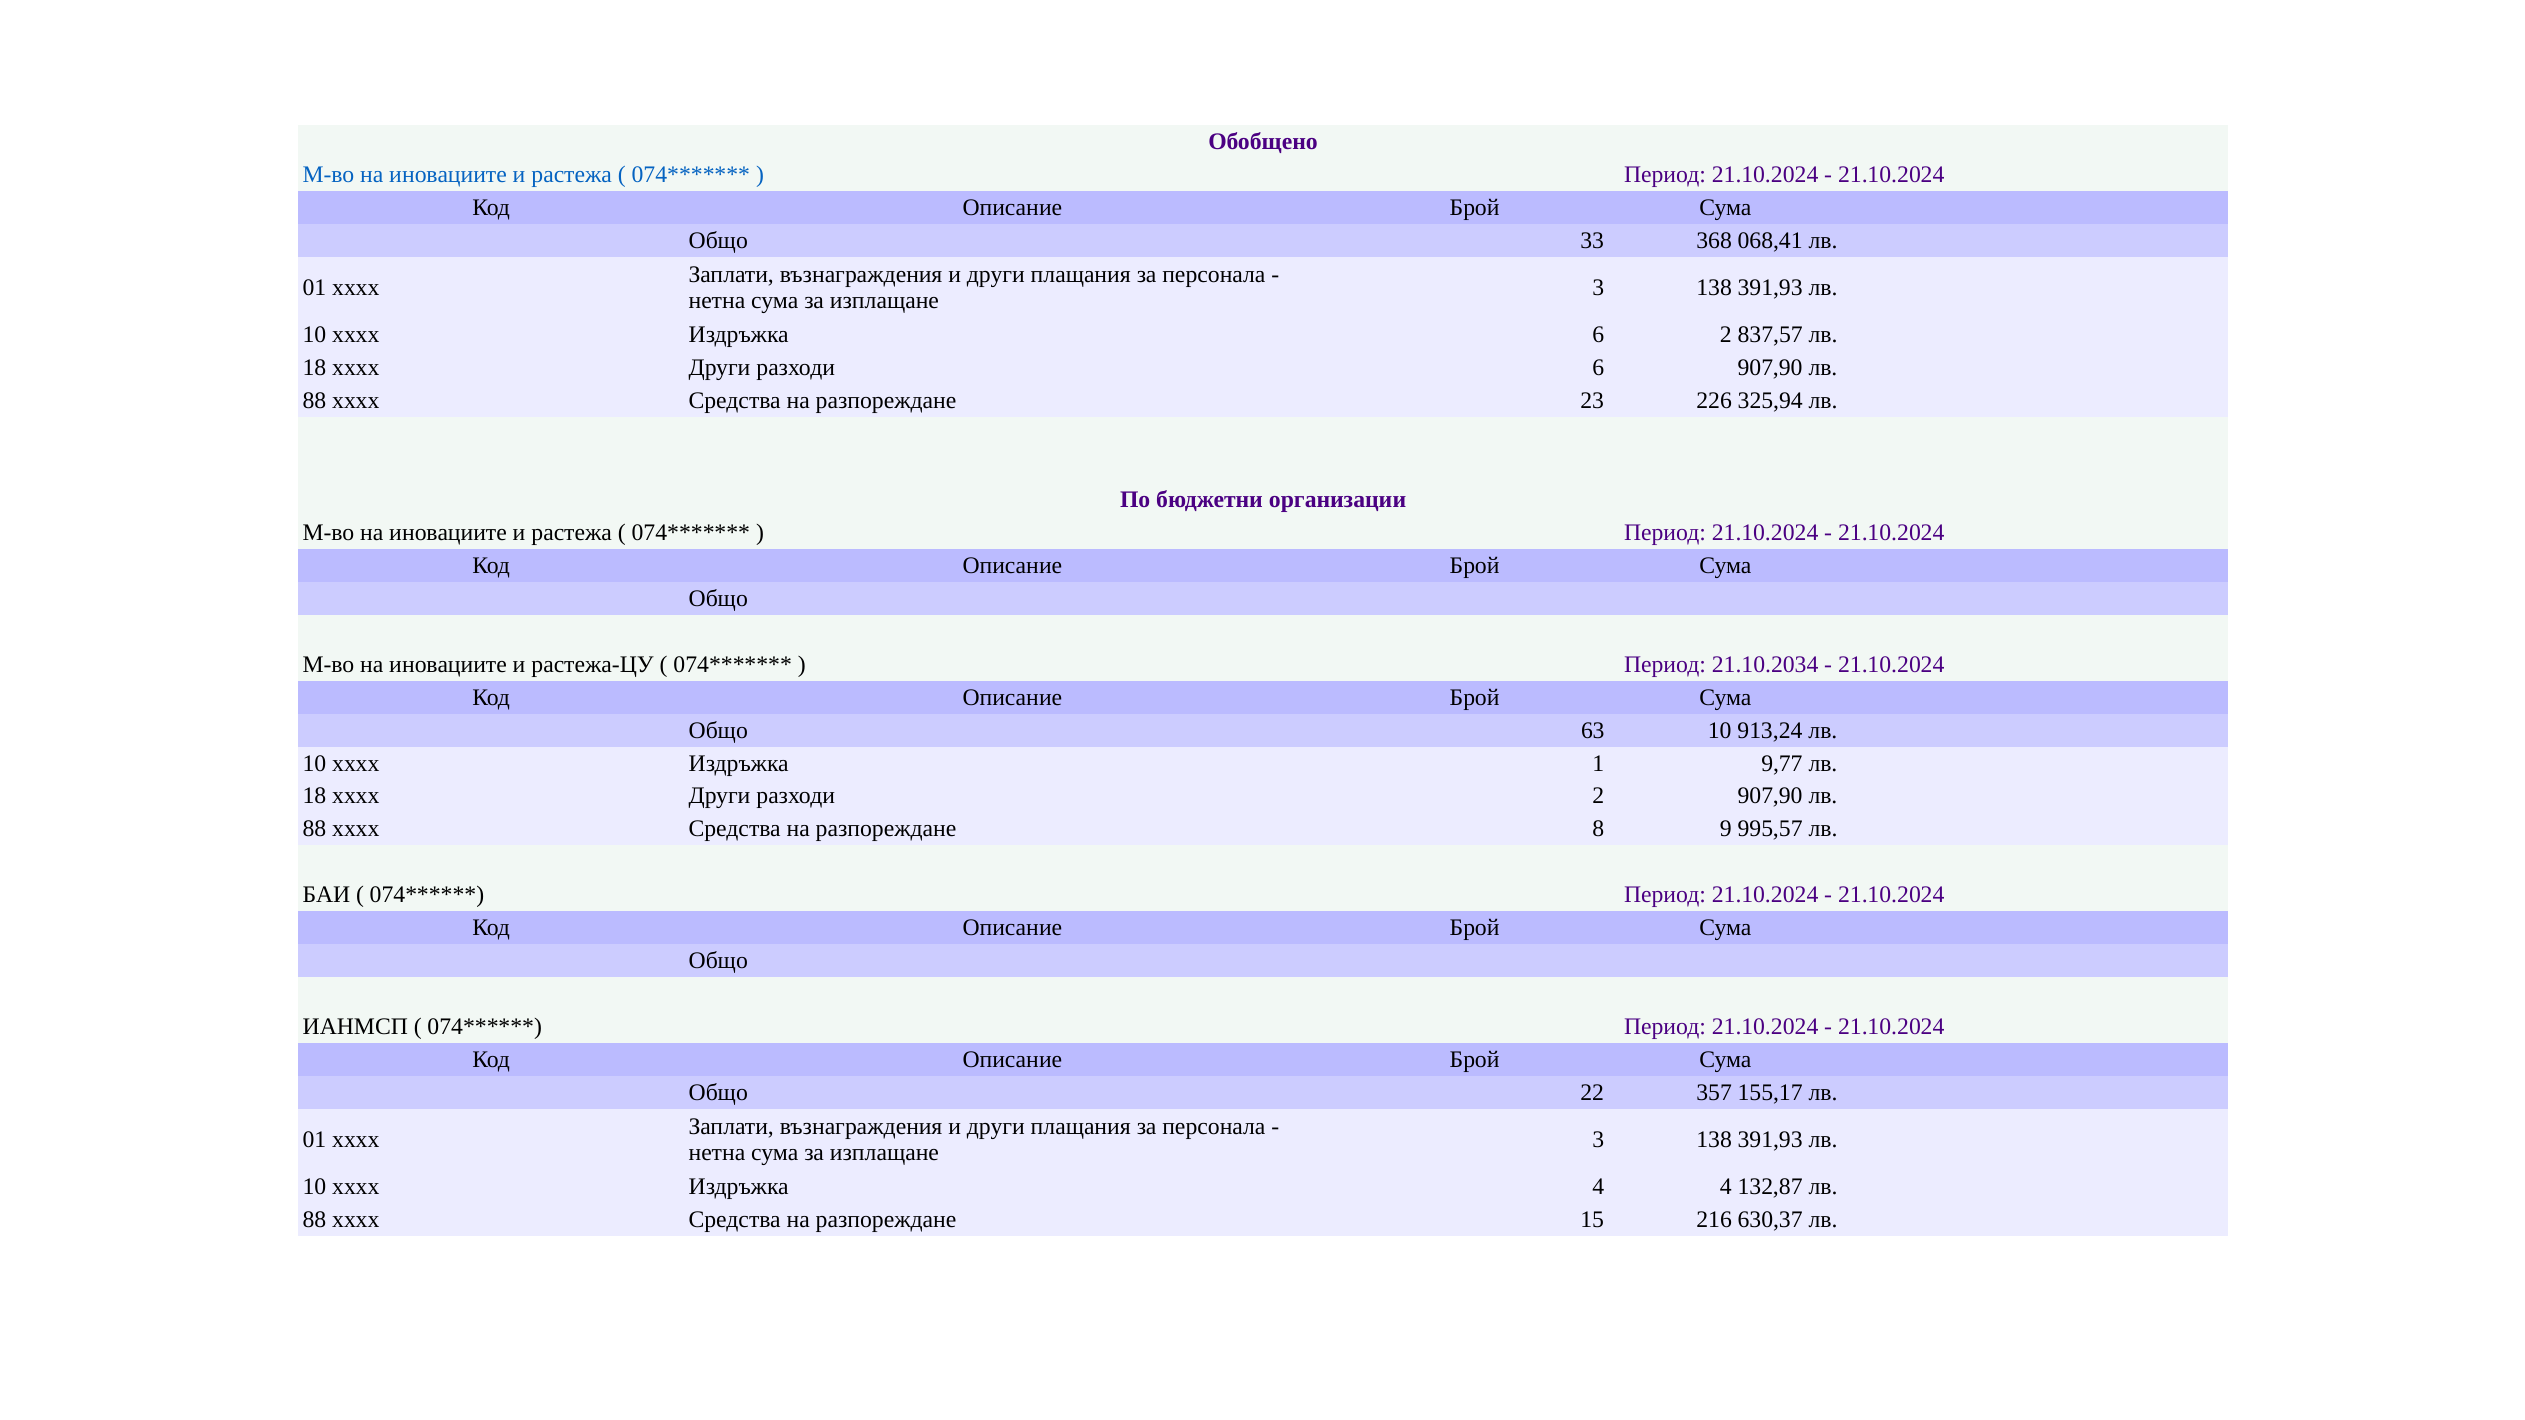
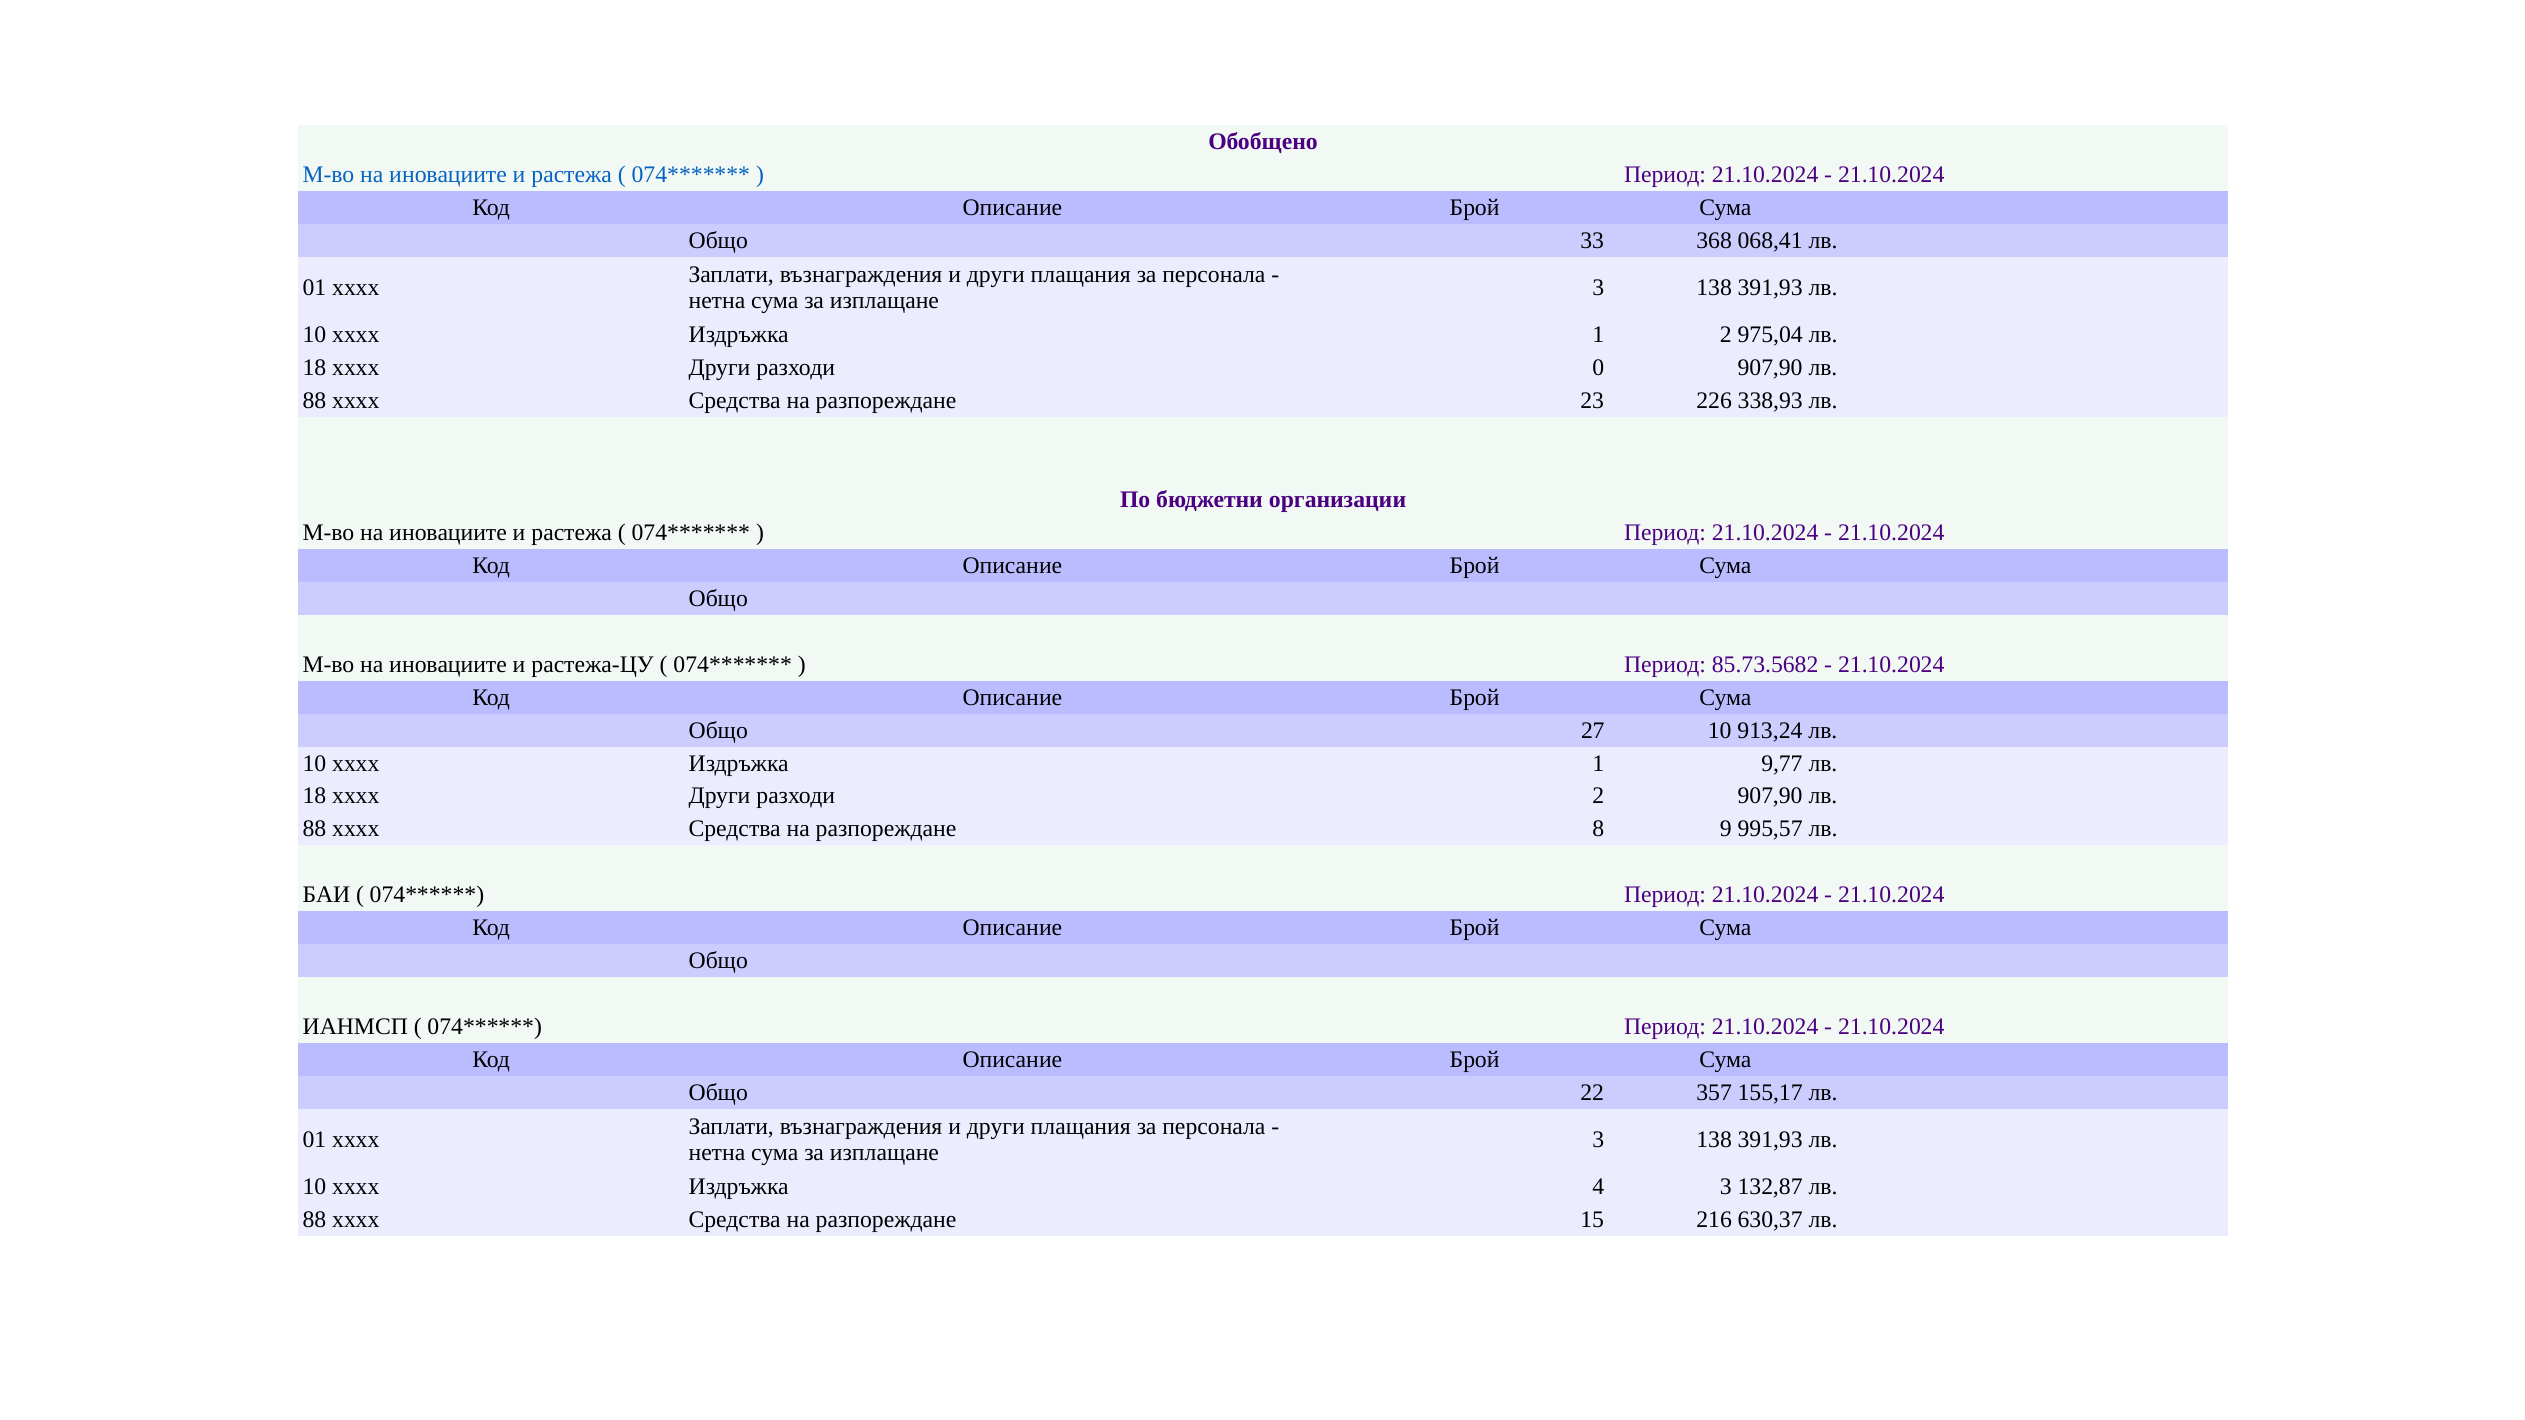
6: 6 -> 1 (1598, 335)
837,57: 837,57 -> 975,04 (1770, 335)
разходи 6: 6 -> 0 (1598, 368)
325,94: 325,94 -> 338,93 (1770, 401)
21.10.2034: 21.10.2034 -> 85.73.5682 (1765, 665)
63: 63 -> 27 (1593, 730)
4 4: 4 -> 3 (1726, 1187)
